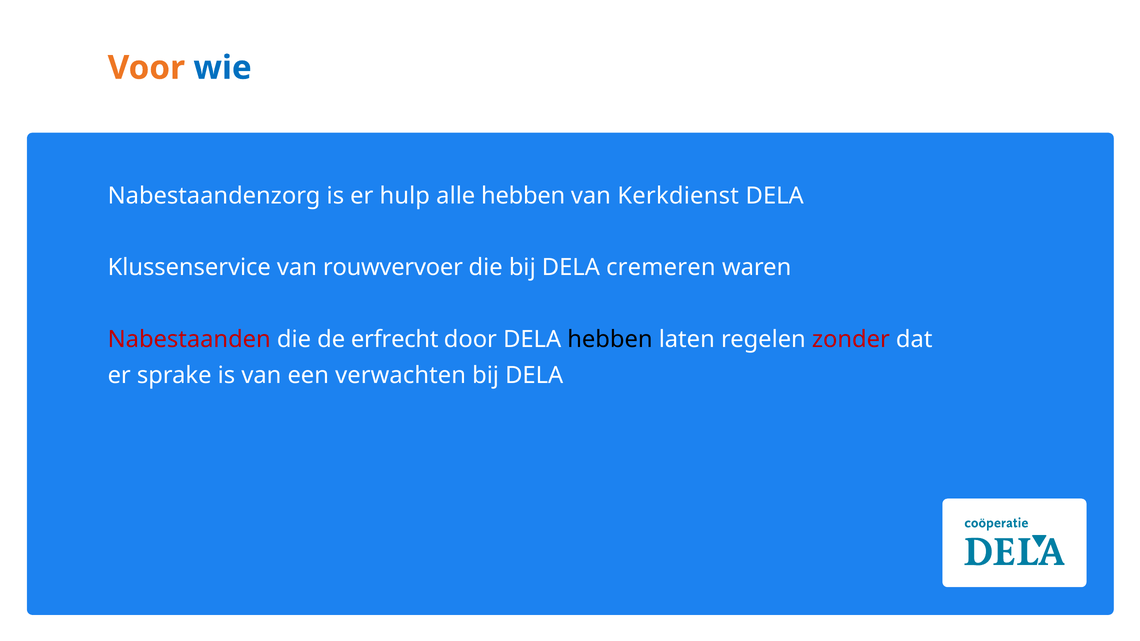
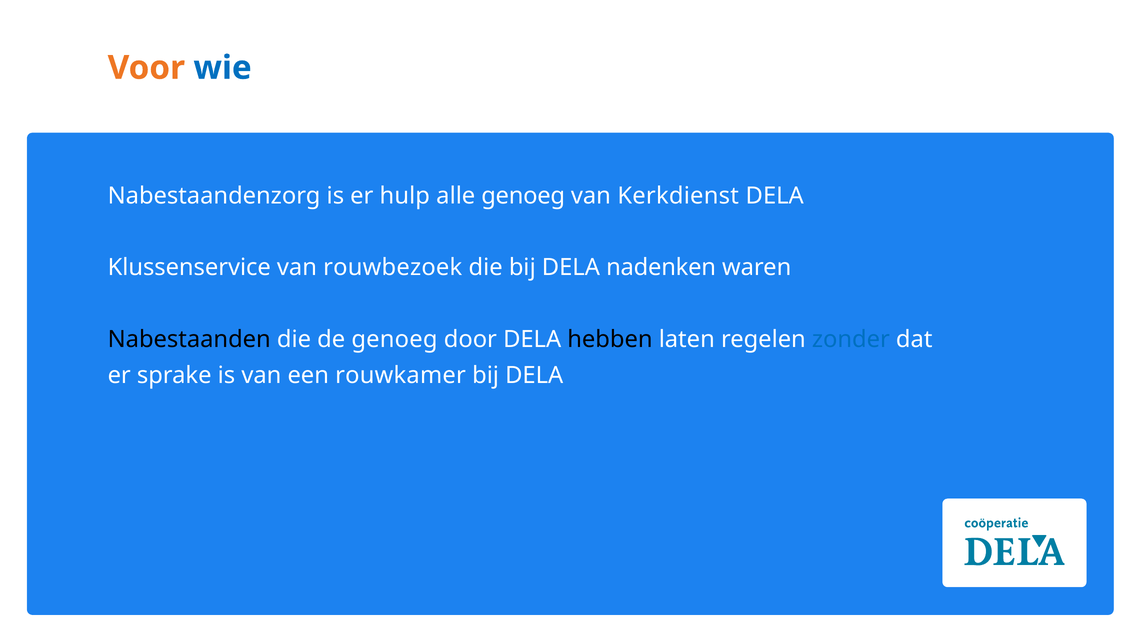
alle hebben: hebben -> genoeg (523, 196)
rouwvervoer: rouwvervoer -> rouwbezoek (393, 268)
cremeren: cremeren -> nadenken (661, 268)
Nabestaanden colour: red -> black (189, 340)
de erfrecht: erfrecht -> genoeg (394, 340)
zonder colour: red -> blue (851, 340)
verwachten: verwachten -> rouwkamer (401, 375)
